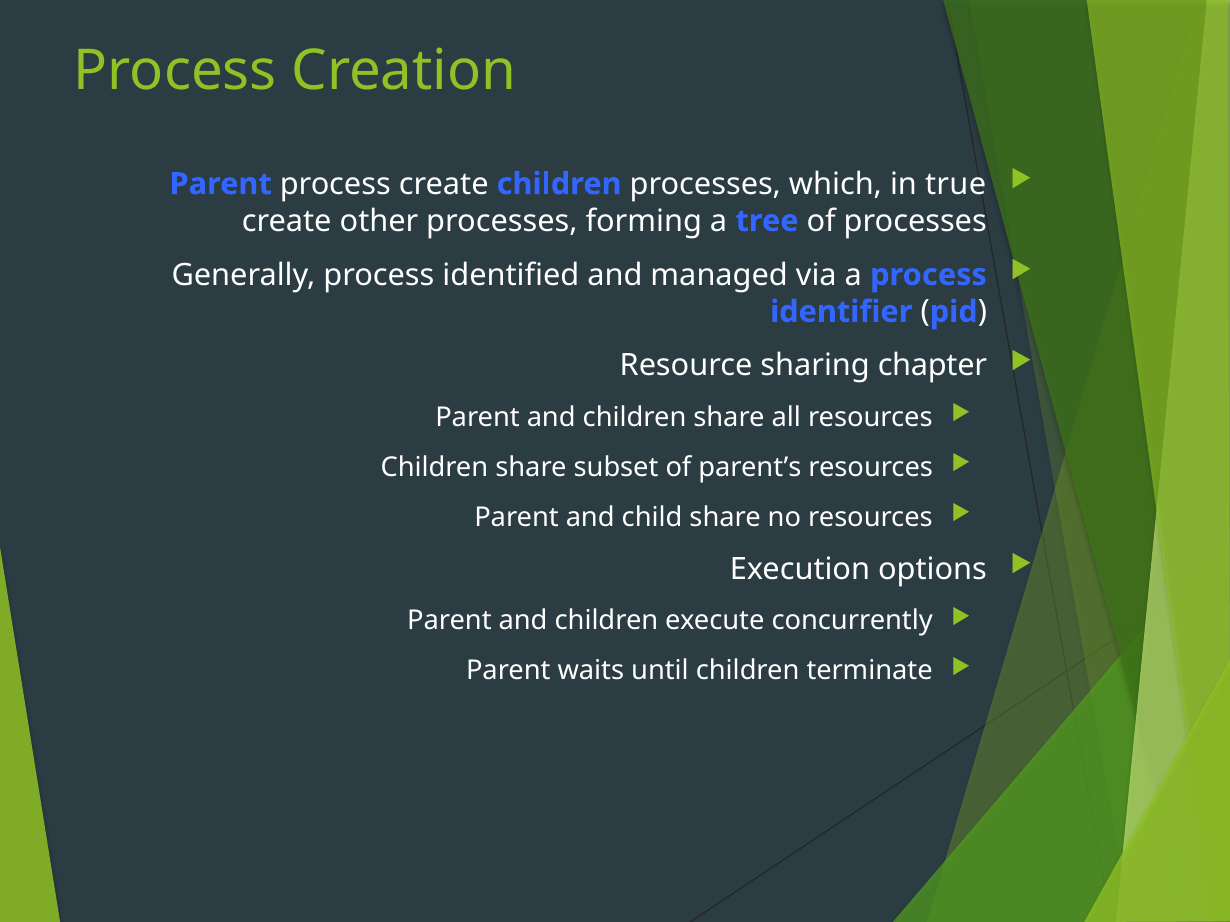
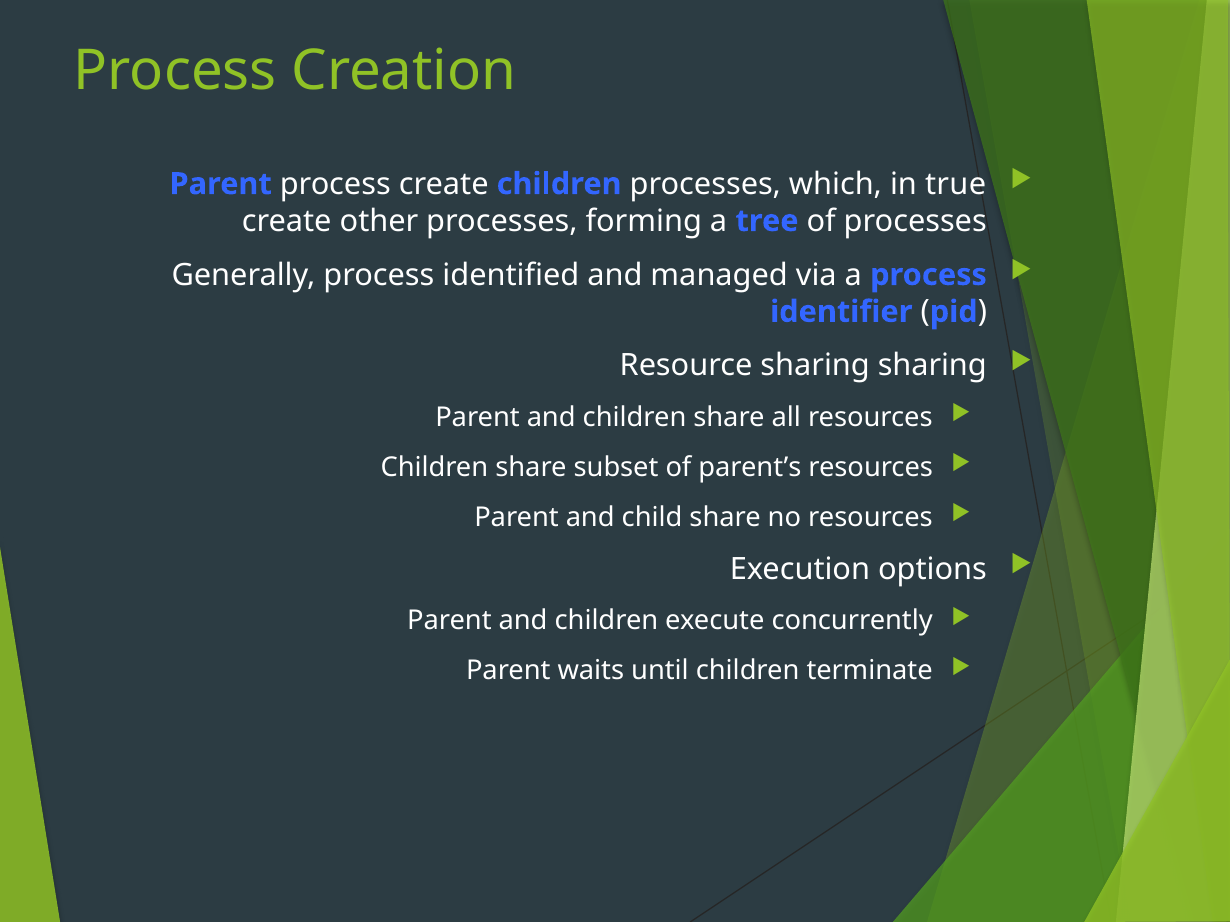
sharing chapter: chapter -> sharing (932, 366)
